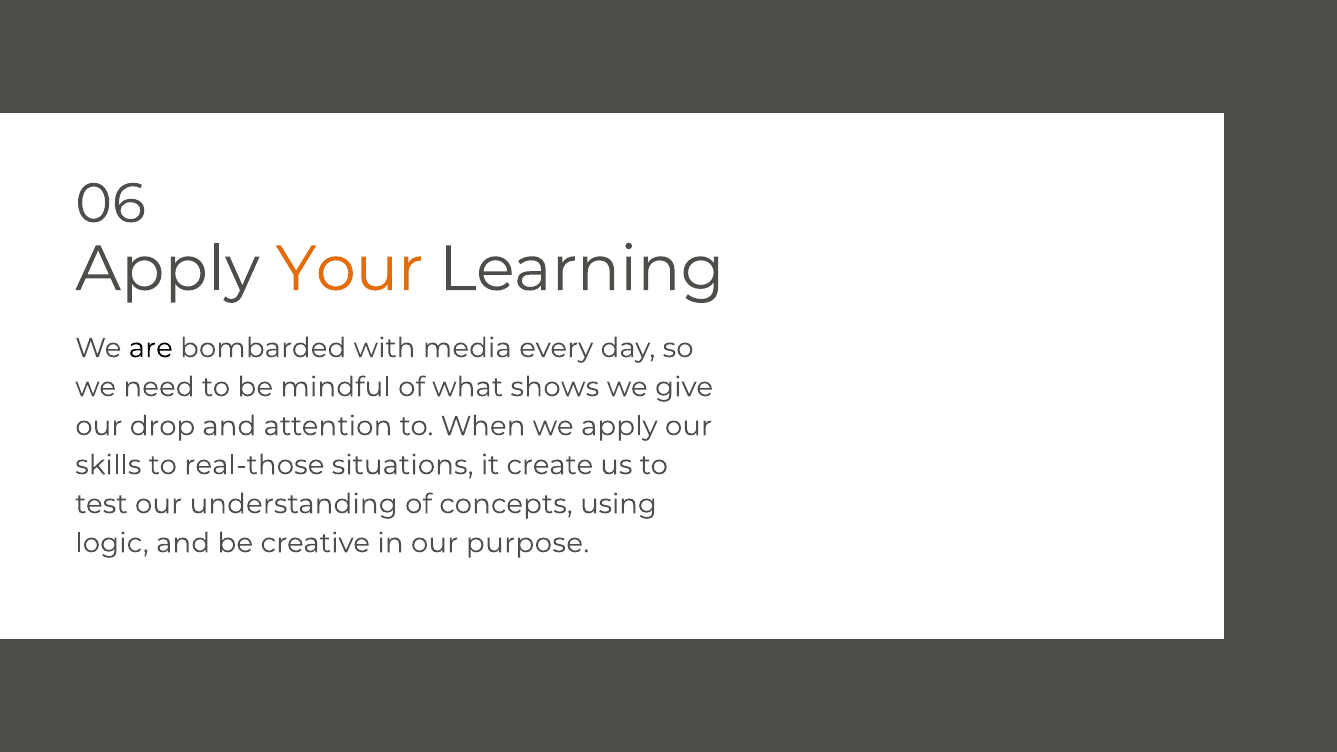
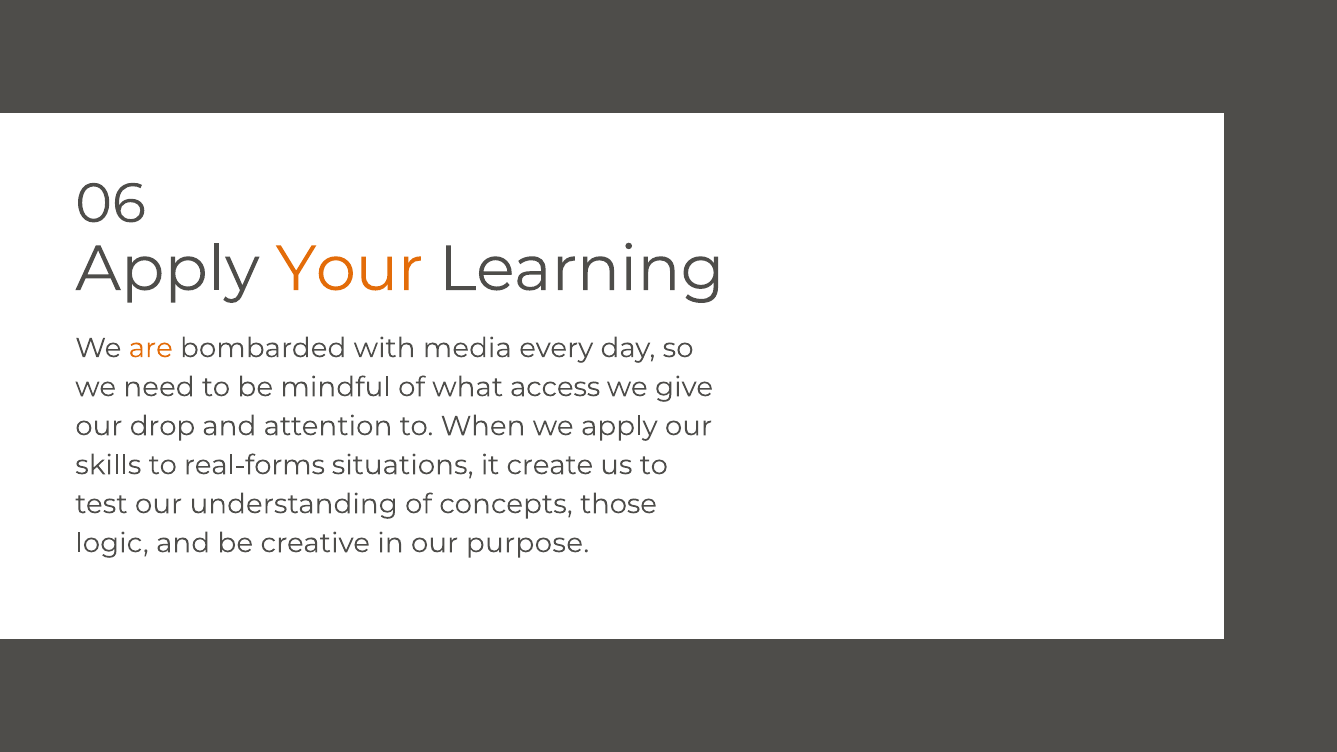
are colour: black -> orange (151, 348)
shows: shows -> access (555, 387)
real-those: real-those -> real-forms (254, 465)
using: using -> those (618, 504)
